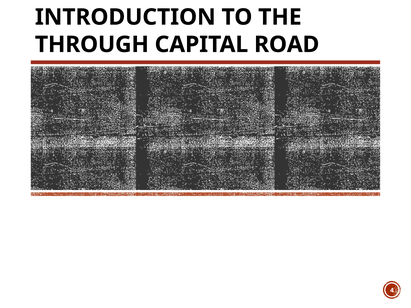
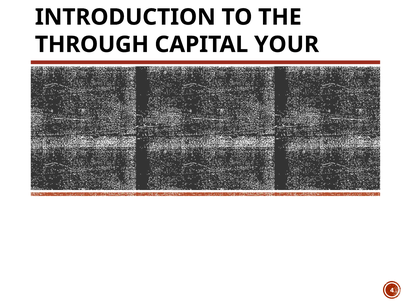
ROAD: ROAD -> YOUR (287, 45)
